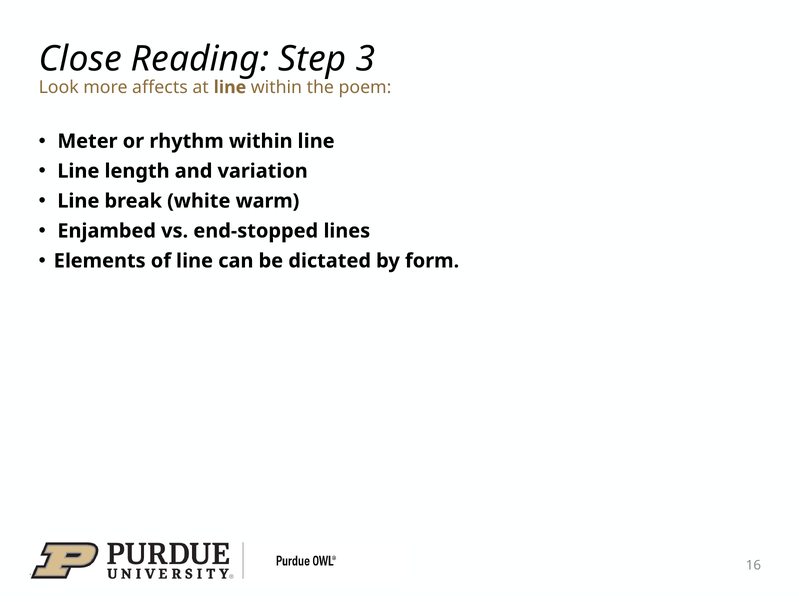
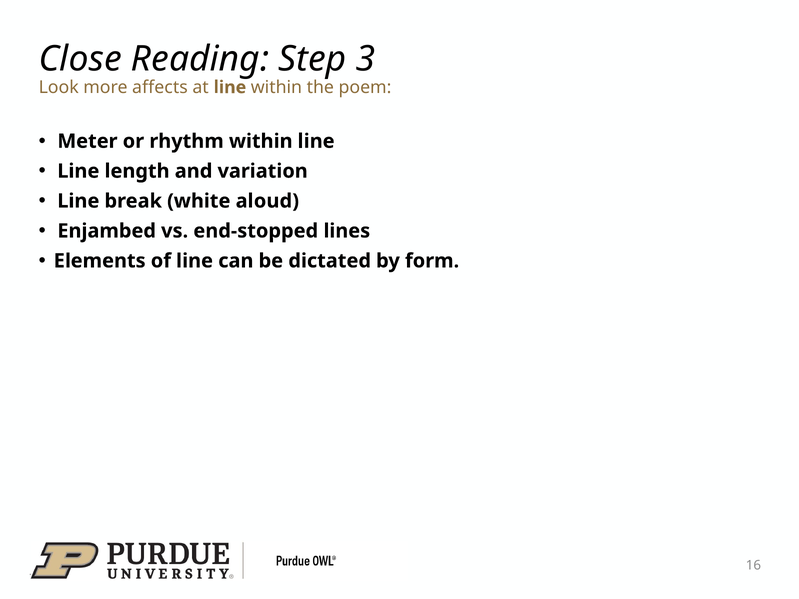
warm: warm -> aloud (267, 201)
